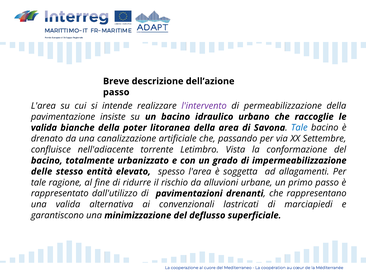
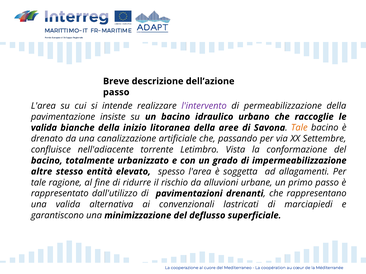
poter: poter -> inizio (135, 128)
area: area -> aree (229, 128)
Tale colour: blue -> orange (299, 128)
delle: delle -> altre (42, 172)
